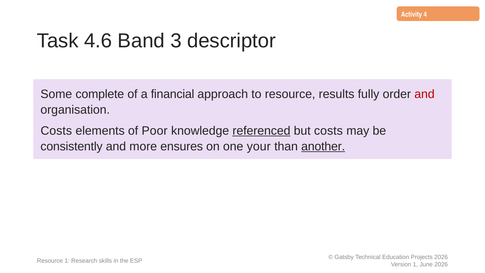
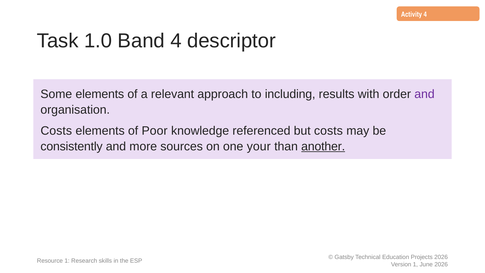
4.6: 4.6 -> 1.0 (98, 41)
Band 3: 3 -> 4 (176, 41)
Some complete: complete -> elements (100, 94)
financial: financial -> relevant (173, 94)
to resource: resource -> including (290, 94)
fully: fully -> with (369, 94)
and colour: red -> purple (424, 94)
referenced underline: present -> none (261, 131)
ensures: ensures -> sources (182, 146)
